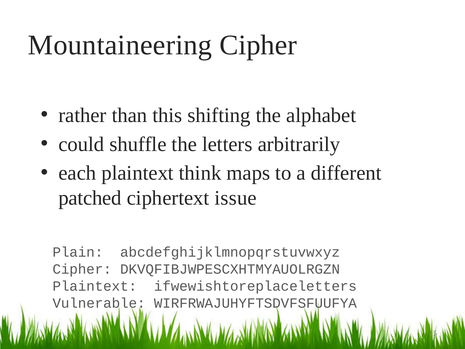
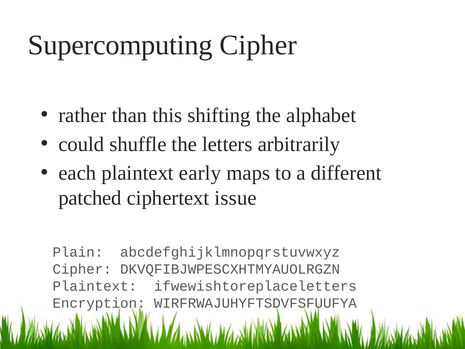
Mountaineering: Mountaineering -> Supercomputing (120, 45)
think: think -> early (200, 173)
Vulnerable: Vulnerable -> Encryption (99, 303)
